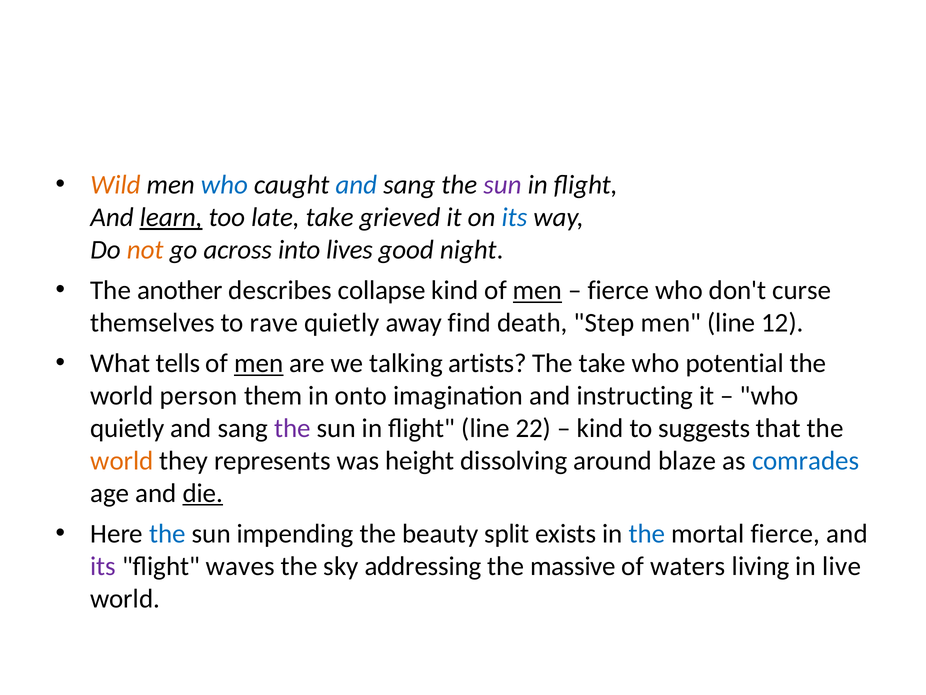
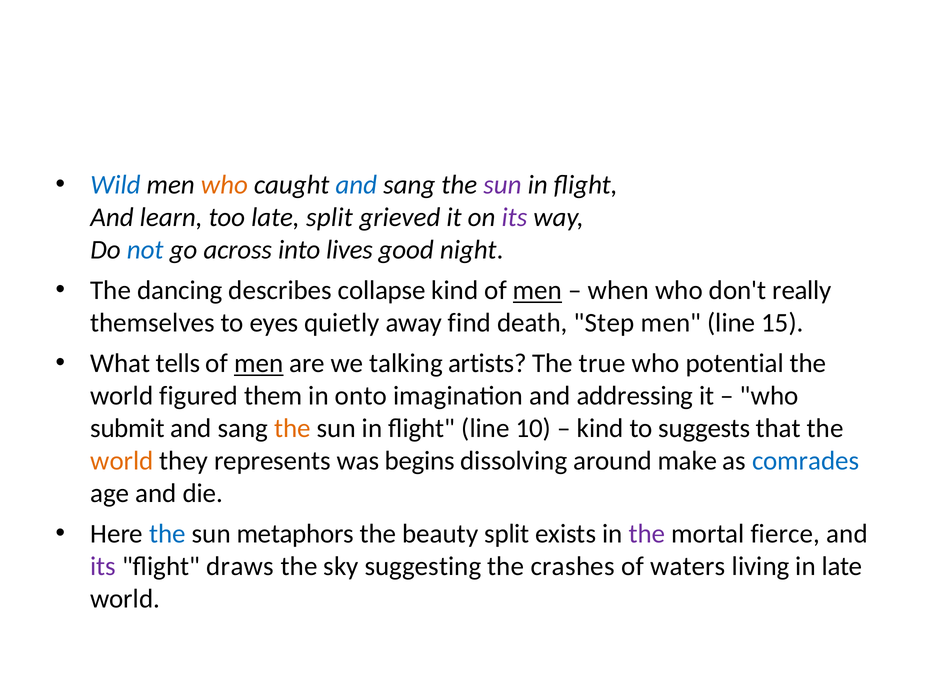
Wild colour: orange -> blue (115, 185)
who colour: blue -> orange (224, 185)
learn underline: present -> none (171, 217)
late take: take -> split (329, 217)
its colour: blue -> purple (514, 217)
not colour: orange -> blue (145, 250)
another: another -> dancing (180, 290)
fierce: fierce -> when (618, 290)
curse: curse -> really (802, 290)
rave: rave -> eyes (274, 323)
12: 12 -> 15 (782, 323)
The take: take -> true (602, 363)
person: person -> figured (199, 396)
instructing: instructing -> addressing (635, 396)
quietly: quietly -> submit (127, 428)
the colour: purple -> orange (292, 428)
22: 22 -> 10 (533, 428)
height: height -> begins (420, 461)
blaze: blaze -> make (687, 461)
die underline: present -> none (203, 493)
impending: impending -> metaphors (295, 534)
the colour: blue -> purple (647, 534)
waves: waves -> draws (240, 566)
addressing: addressing -> suggesting (423, 566)
massive: massive -> crashes (573, 566)
in live: live -> late (842, 566)
